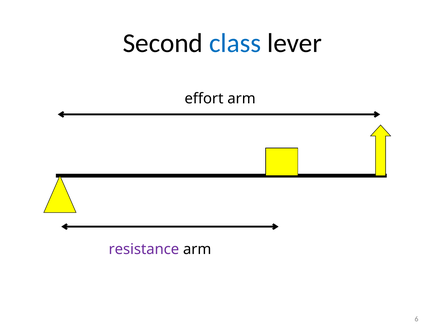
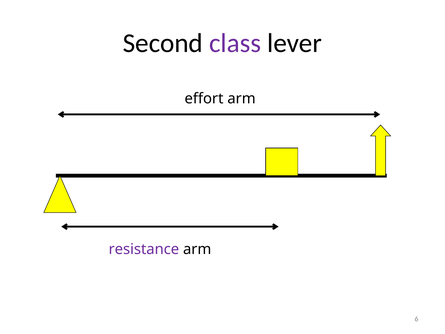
class colour: blue -> purple (235, 43)
